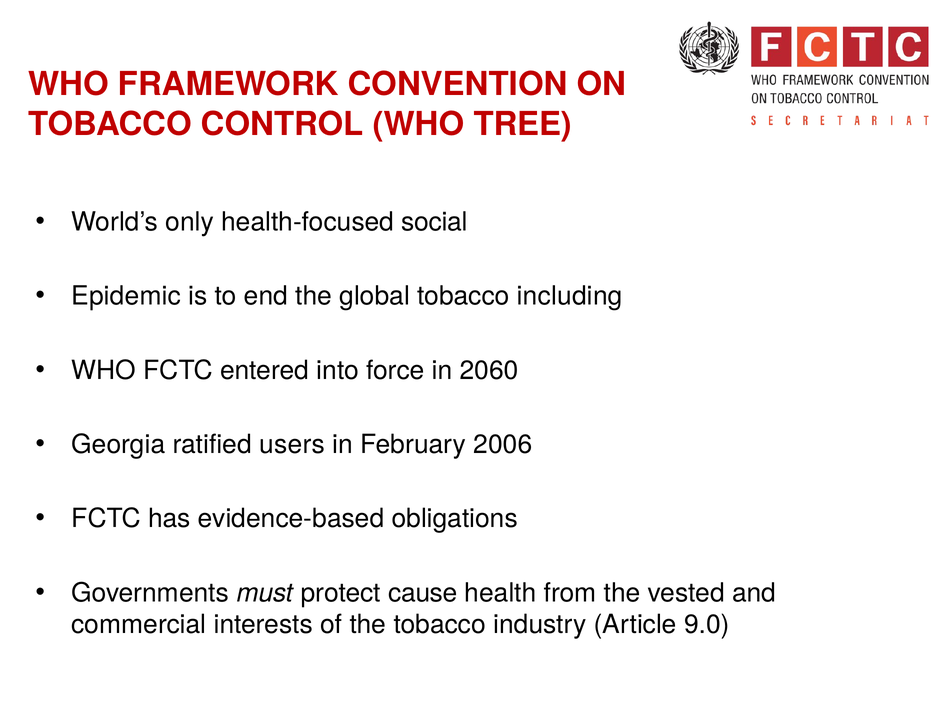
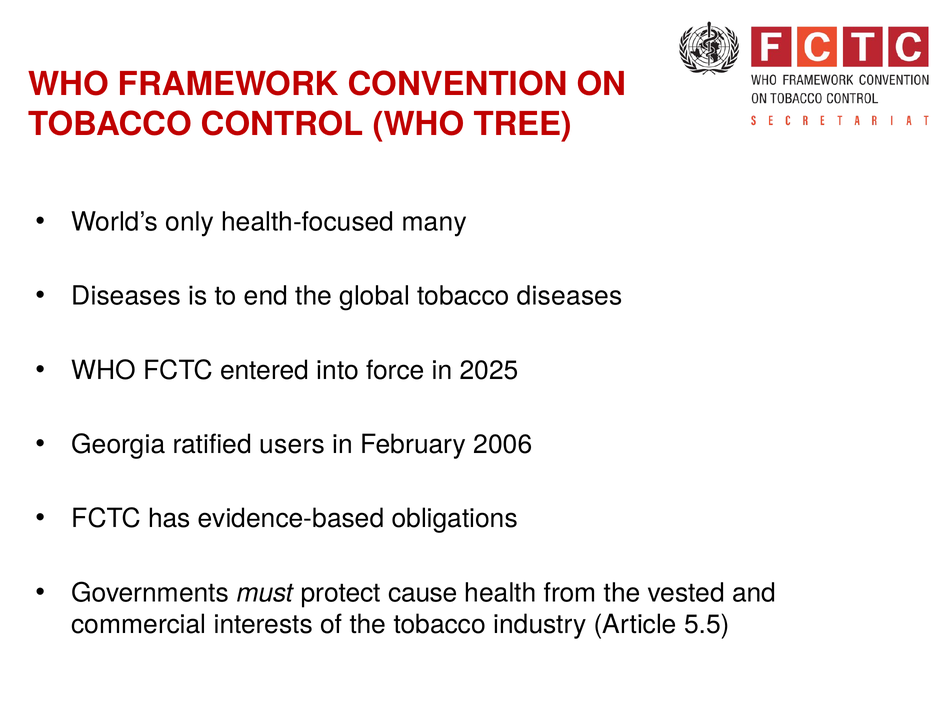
social: social -> many (434, 222)
Epidemic: Epidemic -> Diseases (126, 296)
tobacco including: including -> diseases (570, 296)
2060: 2060 -> 2025 (489, 370)
9.0: 9.0 -> 5.5 (707, 624)
